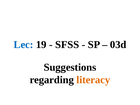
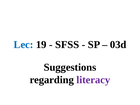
literacy colour: orange -> purple (93, 80)
